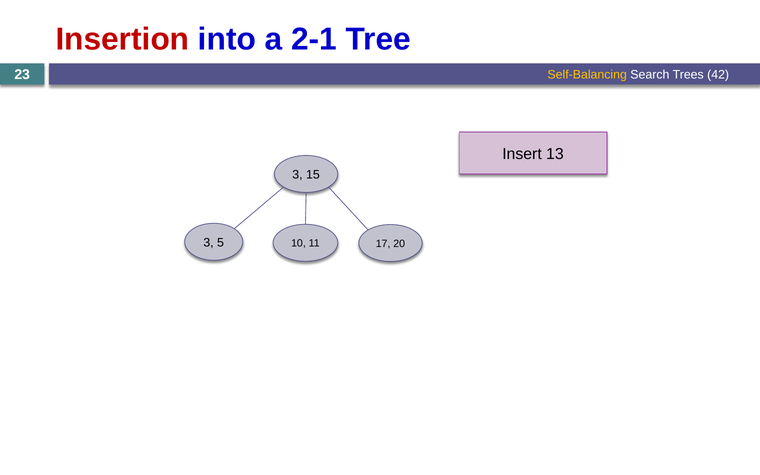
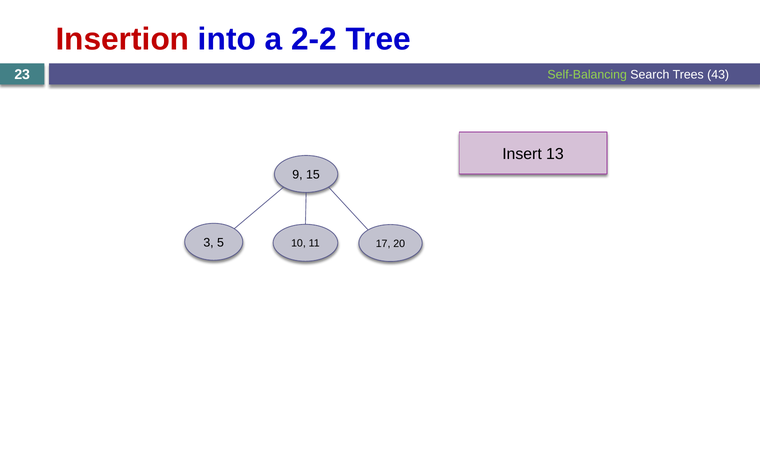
2-1: 2-1 -> 2-2 (314, 39)
Self-Balancing colour: yellow -> light green (587, 75)
42: 42 -> 43 (718, 75)
3: 3 -> 9 (297, 175)
